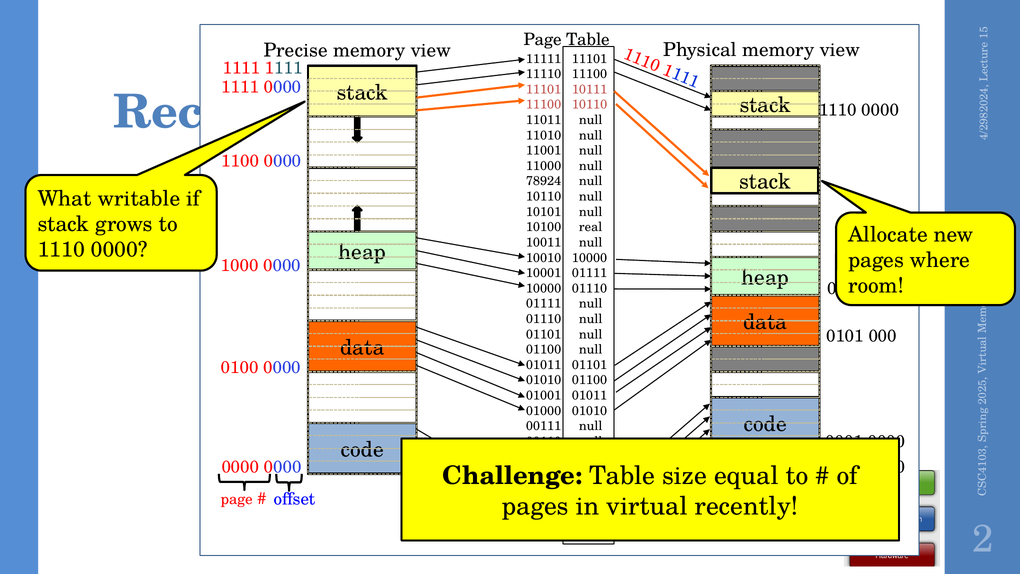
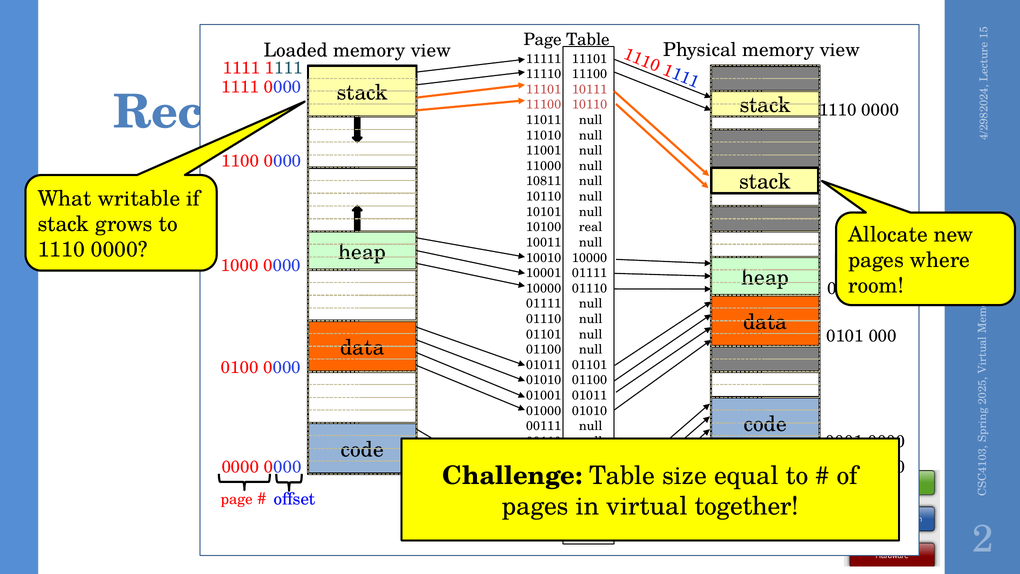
Precise: Precise -> Loaded (296, 50)
78924: 78924 -> 10811 (544, 181)
recently: recently -> together (747, 506)
